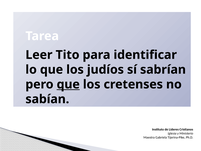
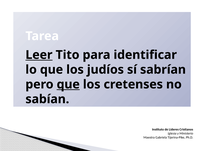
Leer underline: none -> present (39, 55)
